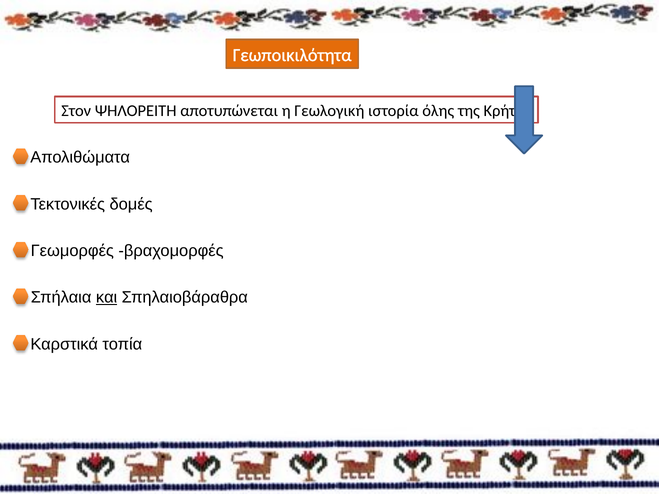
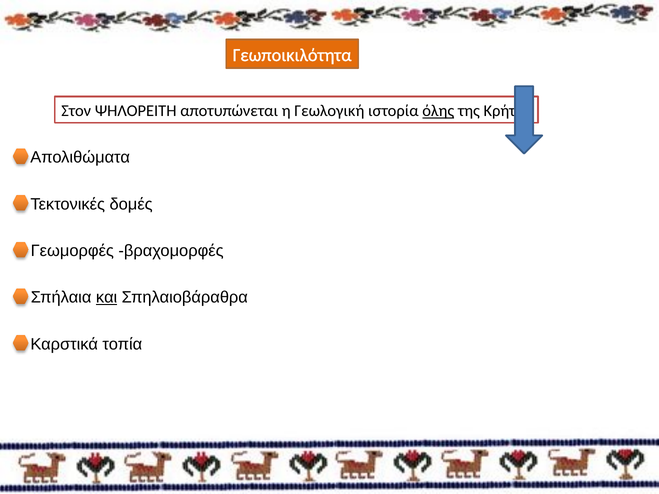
όλης underline: none -> present (438, 111)
